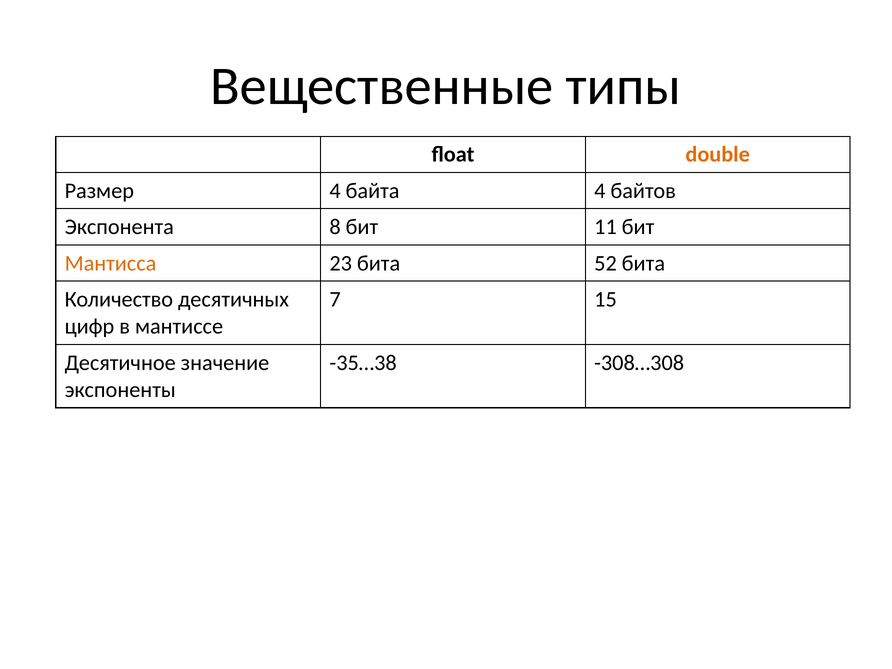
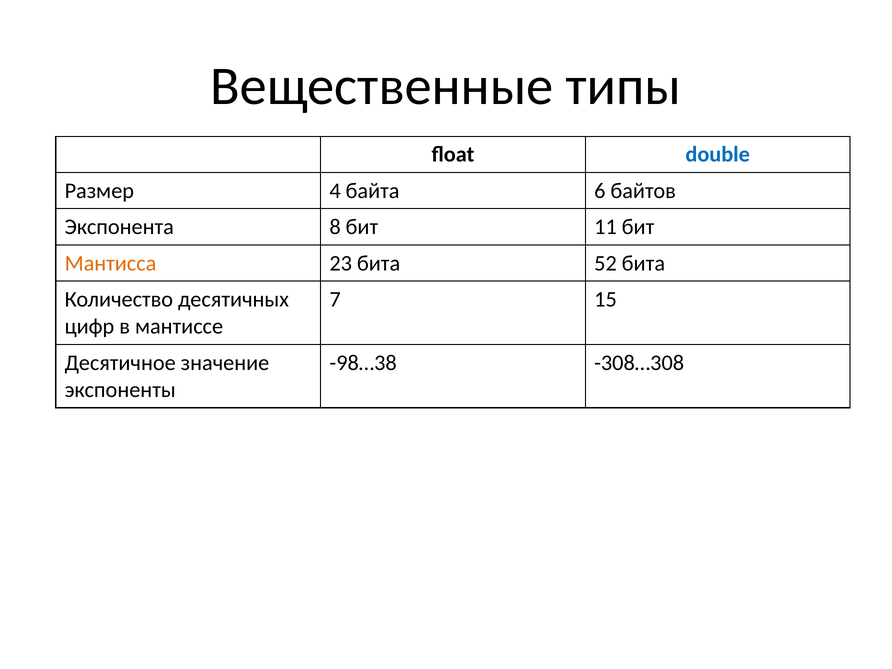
double colour: orange -> blue (718, 155)
байта 4: 4 -> 6 (600, 191)
-35…38: -35…38 -> -98…38 (363, 363)
